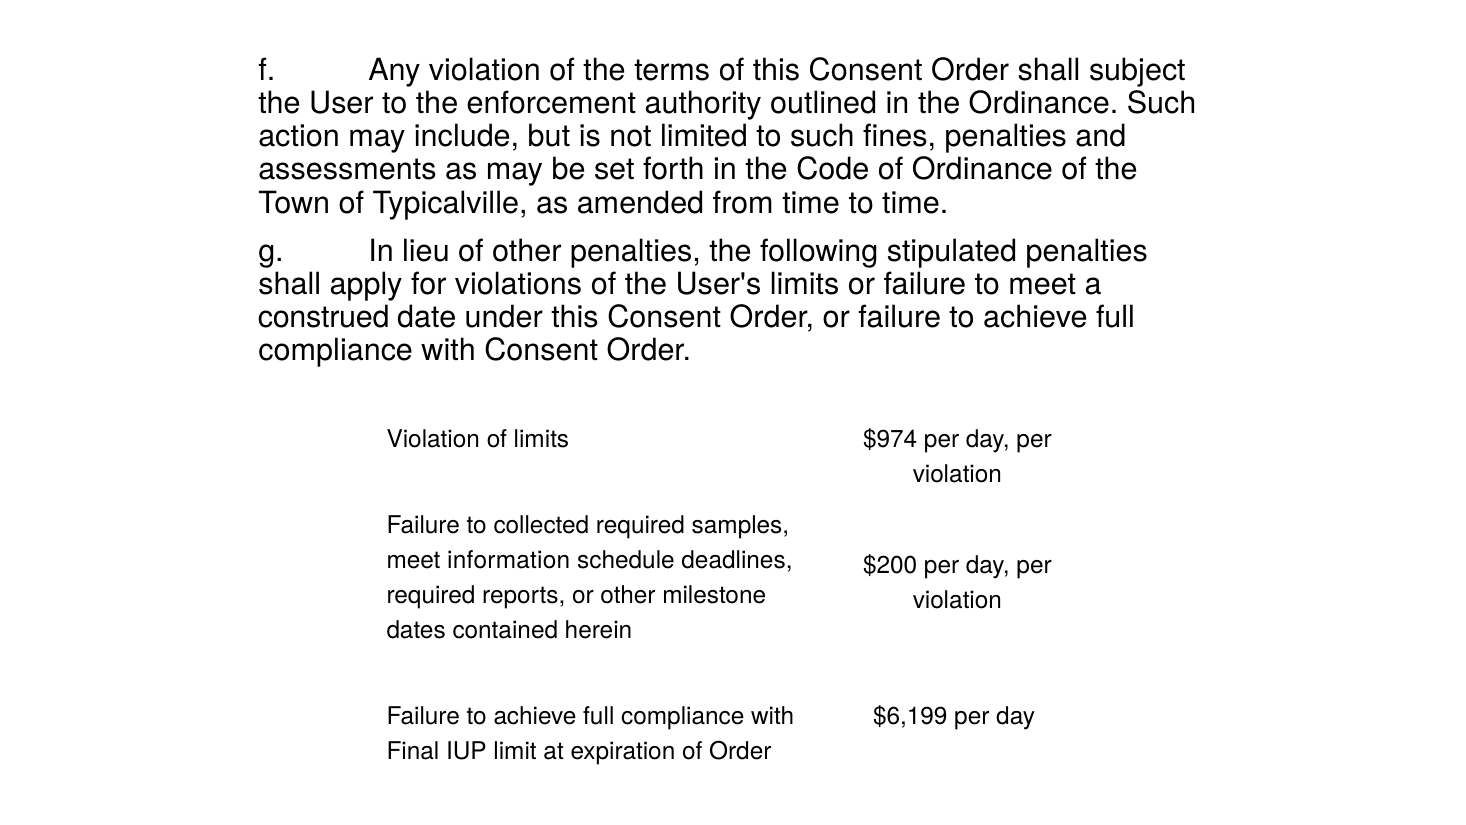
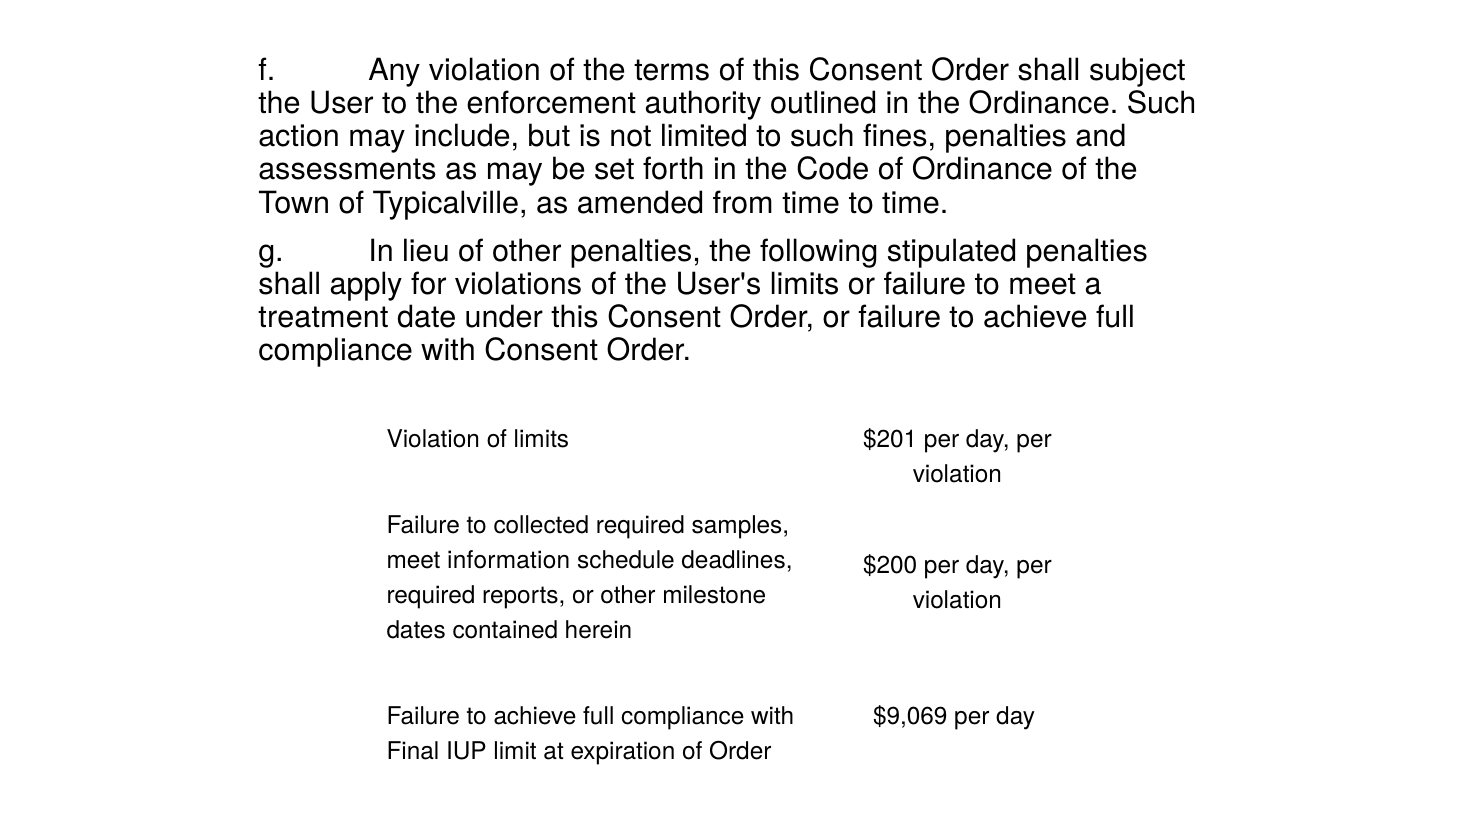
construed: construed -> treatment (323, 317)
$974: $974 -> $201 (890, 439)
$6,199: $6,199 -> $9,069 (910, 716)
